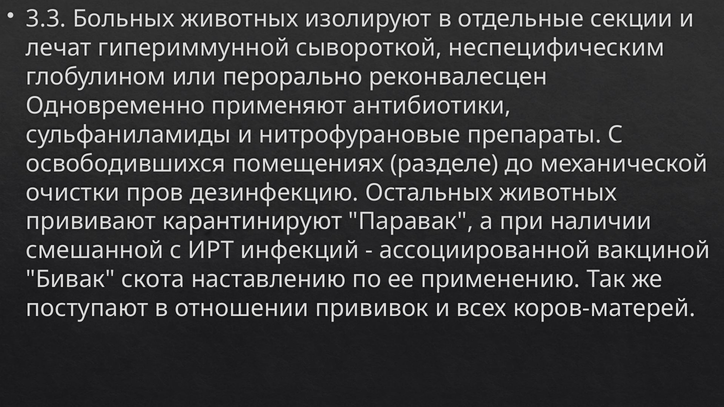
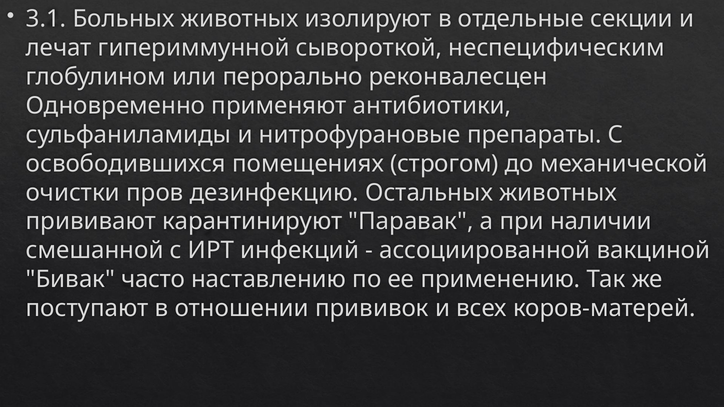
3.3: 3.3 -> 3.1 (46, 19)
разделе: разделе -> строгом (444, 164)
скота: скота -> часто (153, 280)
